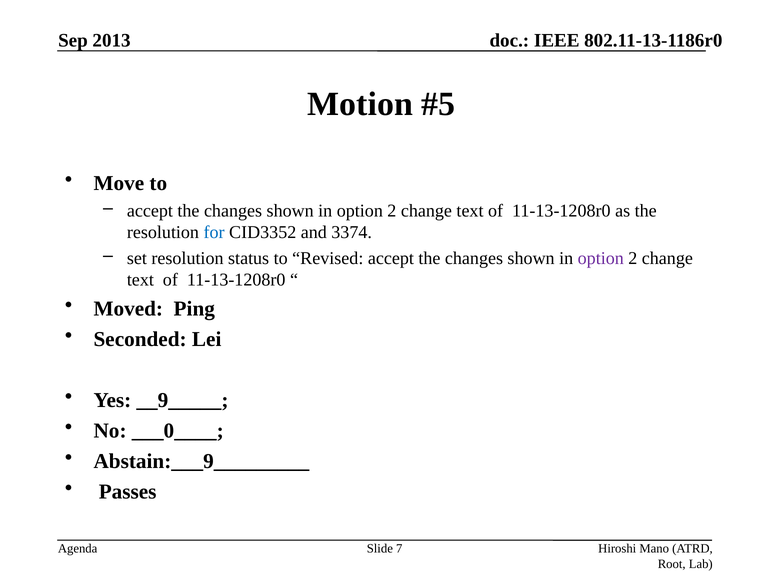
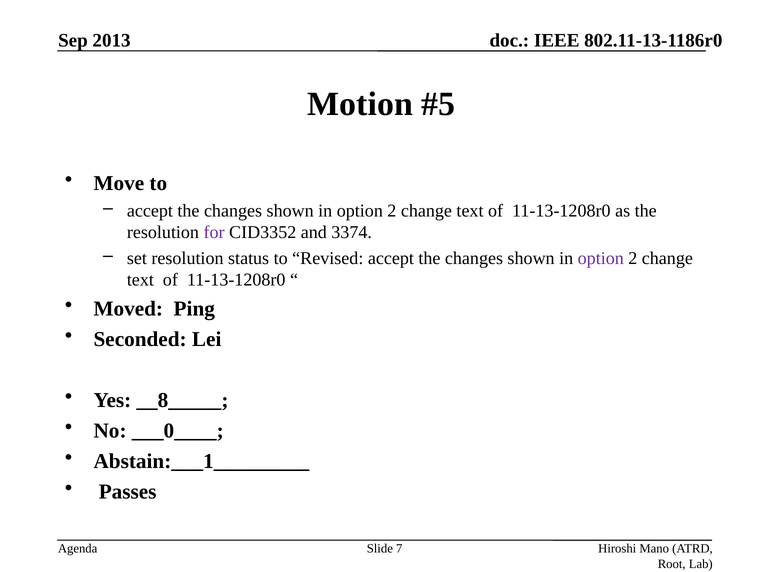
for colour: blue -> purple (214, 233)
__9_____: __9_____ -> __8_____ (182, 400)
Abstain:___9_________: Abstain:___9_________ -> Abstain:___1_________ (201, 461)
